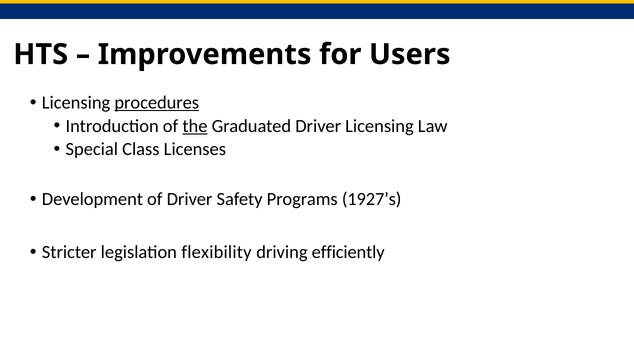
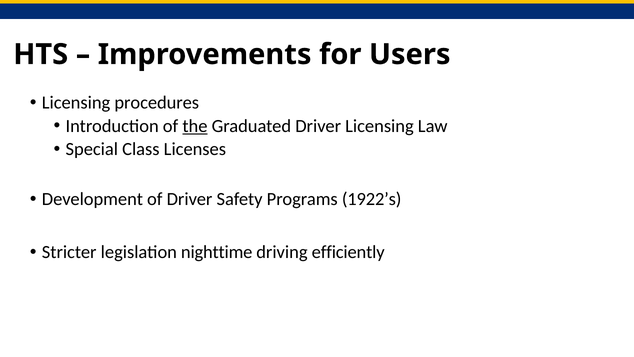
procedures underline: present -> none (157, 103)
1927’s: 1927’s -> 1922’s (372, 199)
flexibility: flexibility -> nighttime (217, 252)
